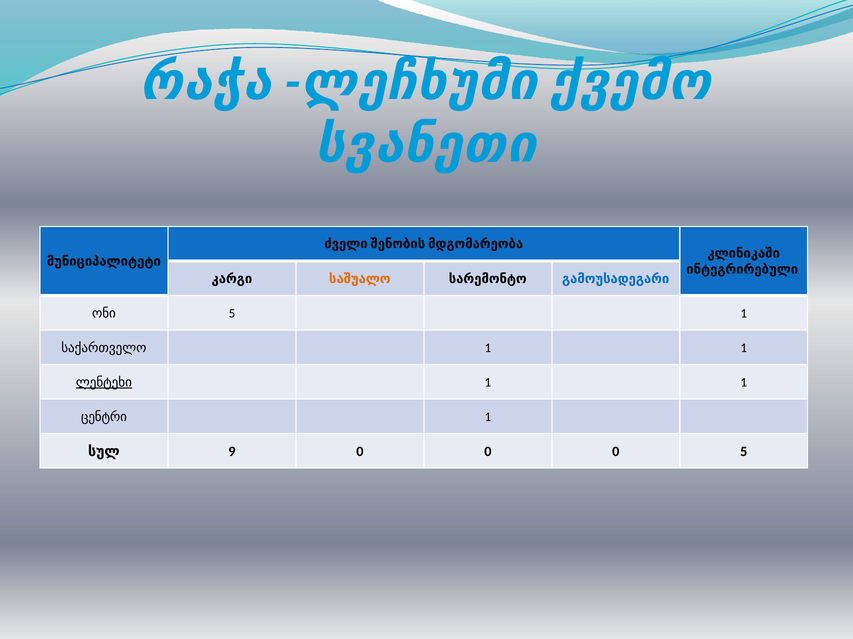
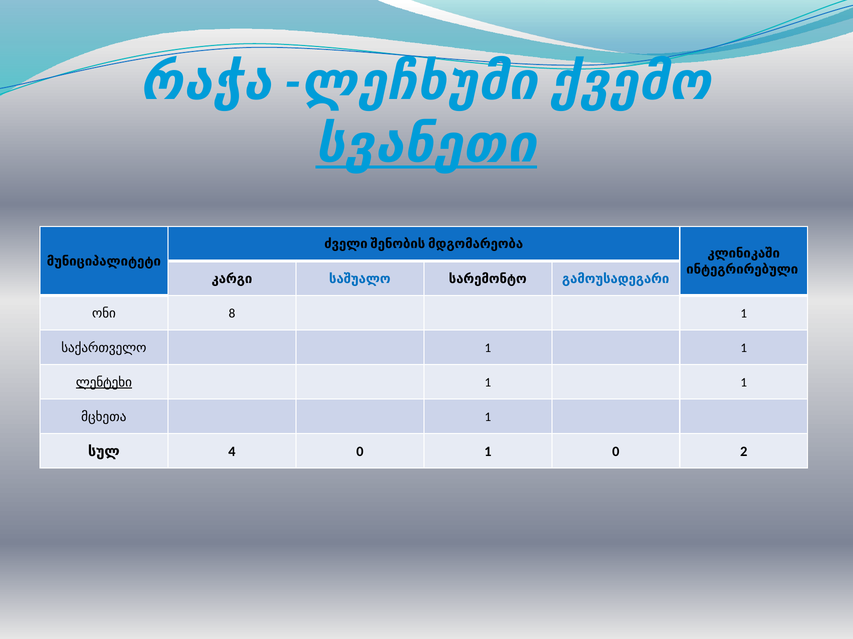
სვანეთი underline: none -> present (426, 145)
საშუალო colour: orange -> blue (360, 279)
ონი 5: 5 -> 8 (232, 314)
ცენტრი: ცენტრი -> მცხეთა (104, 417)
9: 9 -> 4 (232, 452)
0: 0 -> 1 (488, 452)
0 5: 5 -> 2 (744, 452)
